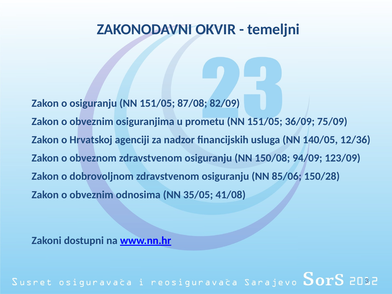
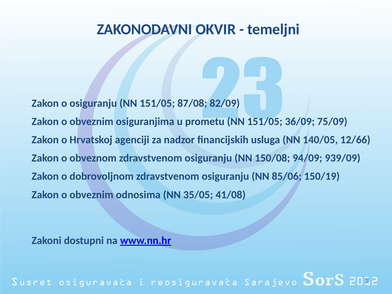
12/36: 12/36 -> 12/66 (355, 140)
123/09: 123/09 -> 939/09 (343, 158)
150/28: 150/28 -> 150/19 (322, 176)
